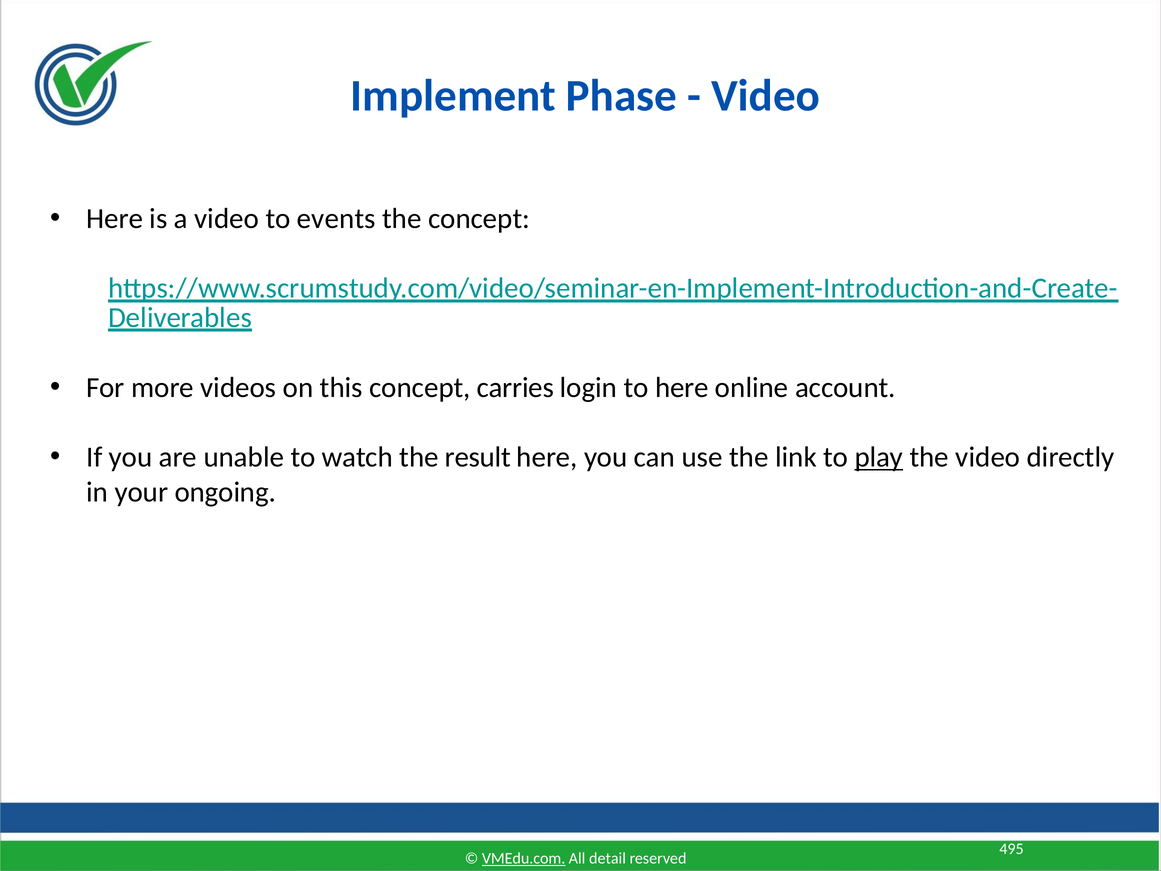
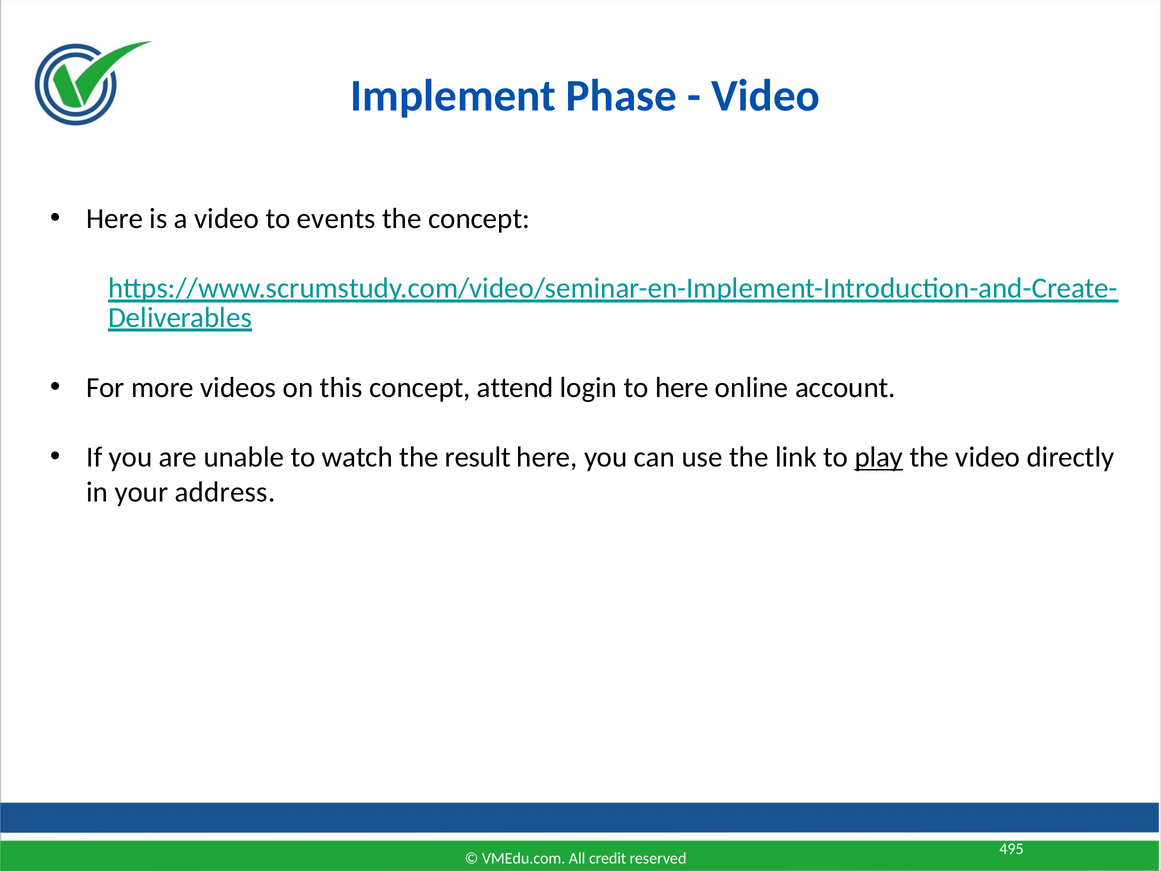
carries: carries -> attend (515, 388)
ongoing: ongoing -> address (225, 492)
VMEdu.com underline: present -> none (524, 858)
detail: detail -> credit (608, 858)
